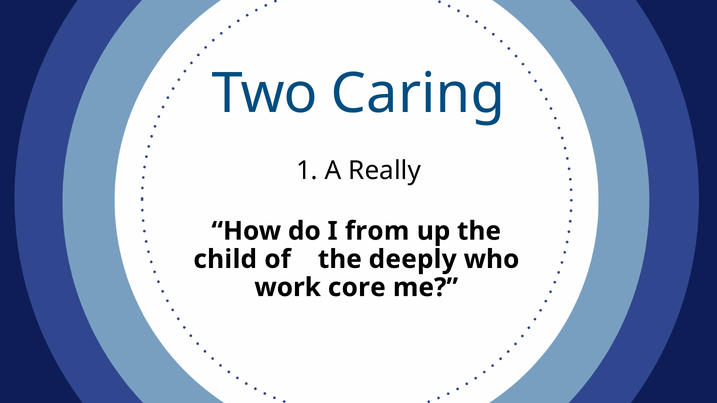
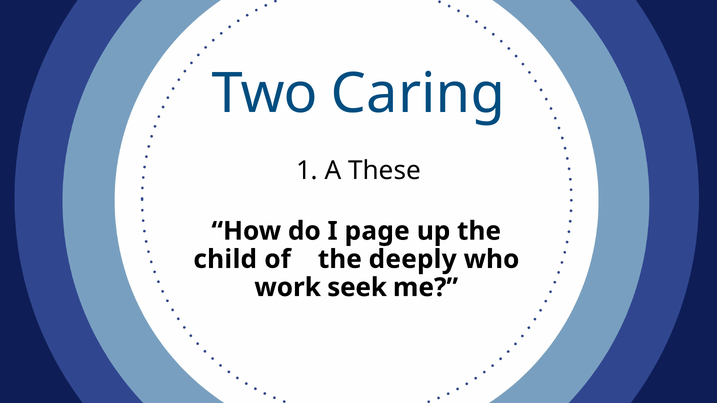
Really: Really -> These (385, 171)
from: from -> page (377, 231)
core: core -> seek (357, 288)
